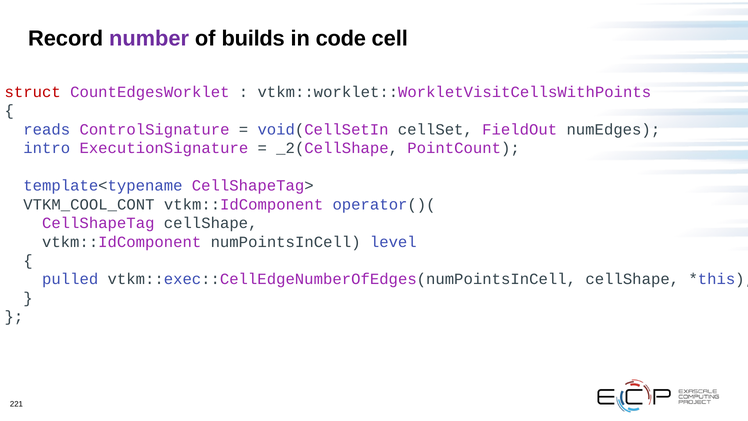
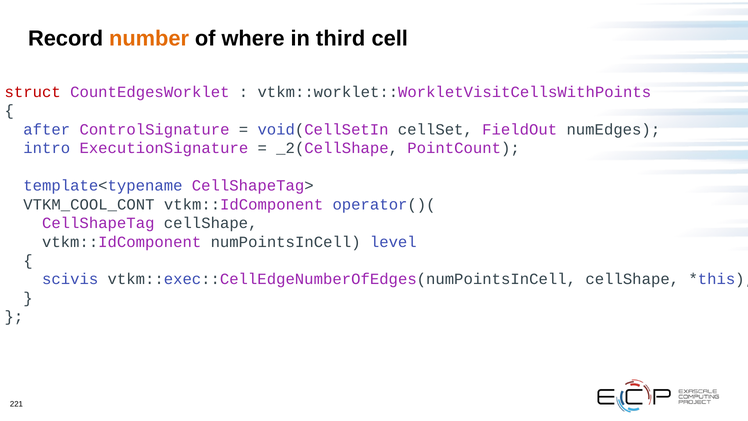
number colour: purple -> orange (149, 39)
builds: builds -> where (253, 39)
code: code -> third (341, 39)
reads: reads -> after (47, 130)
pulled: pulled -> scivis (70, 279)
